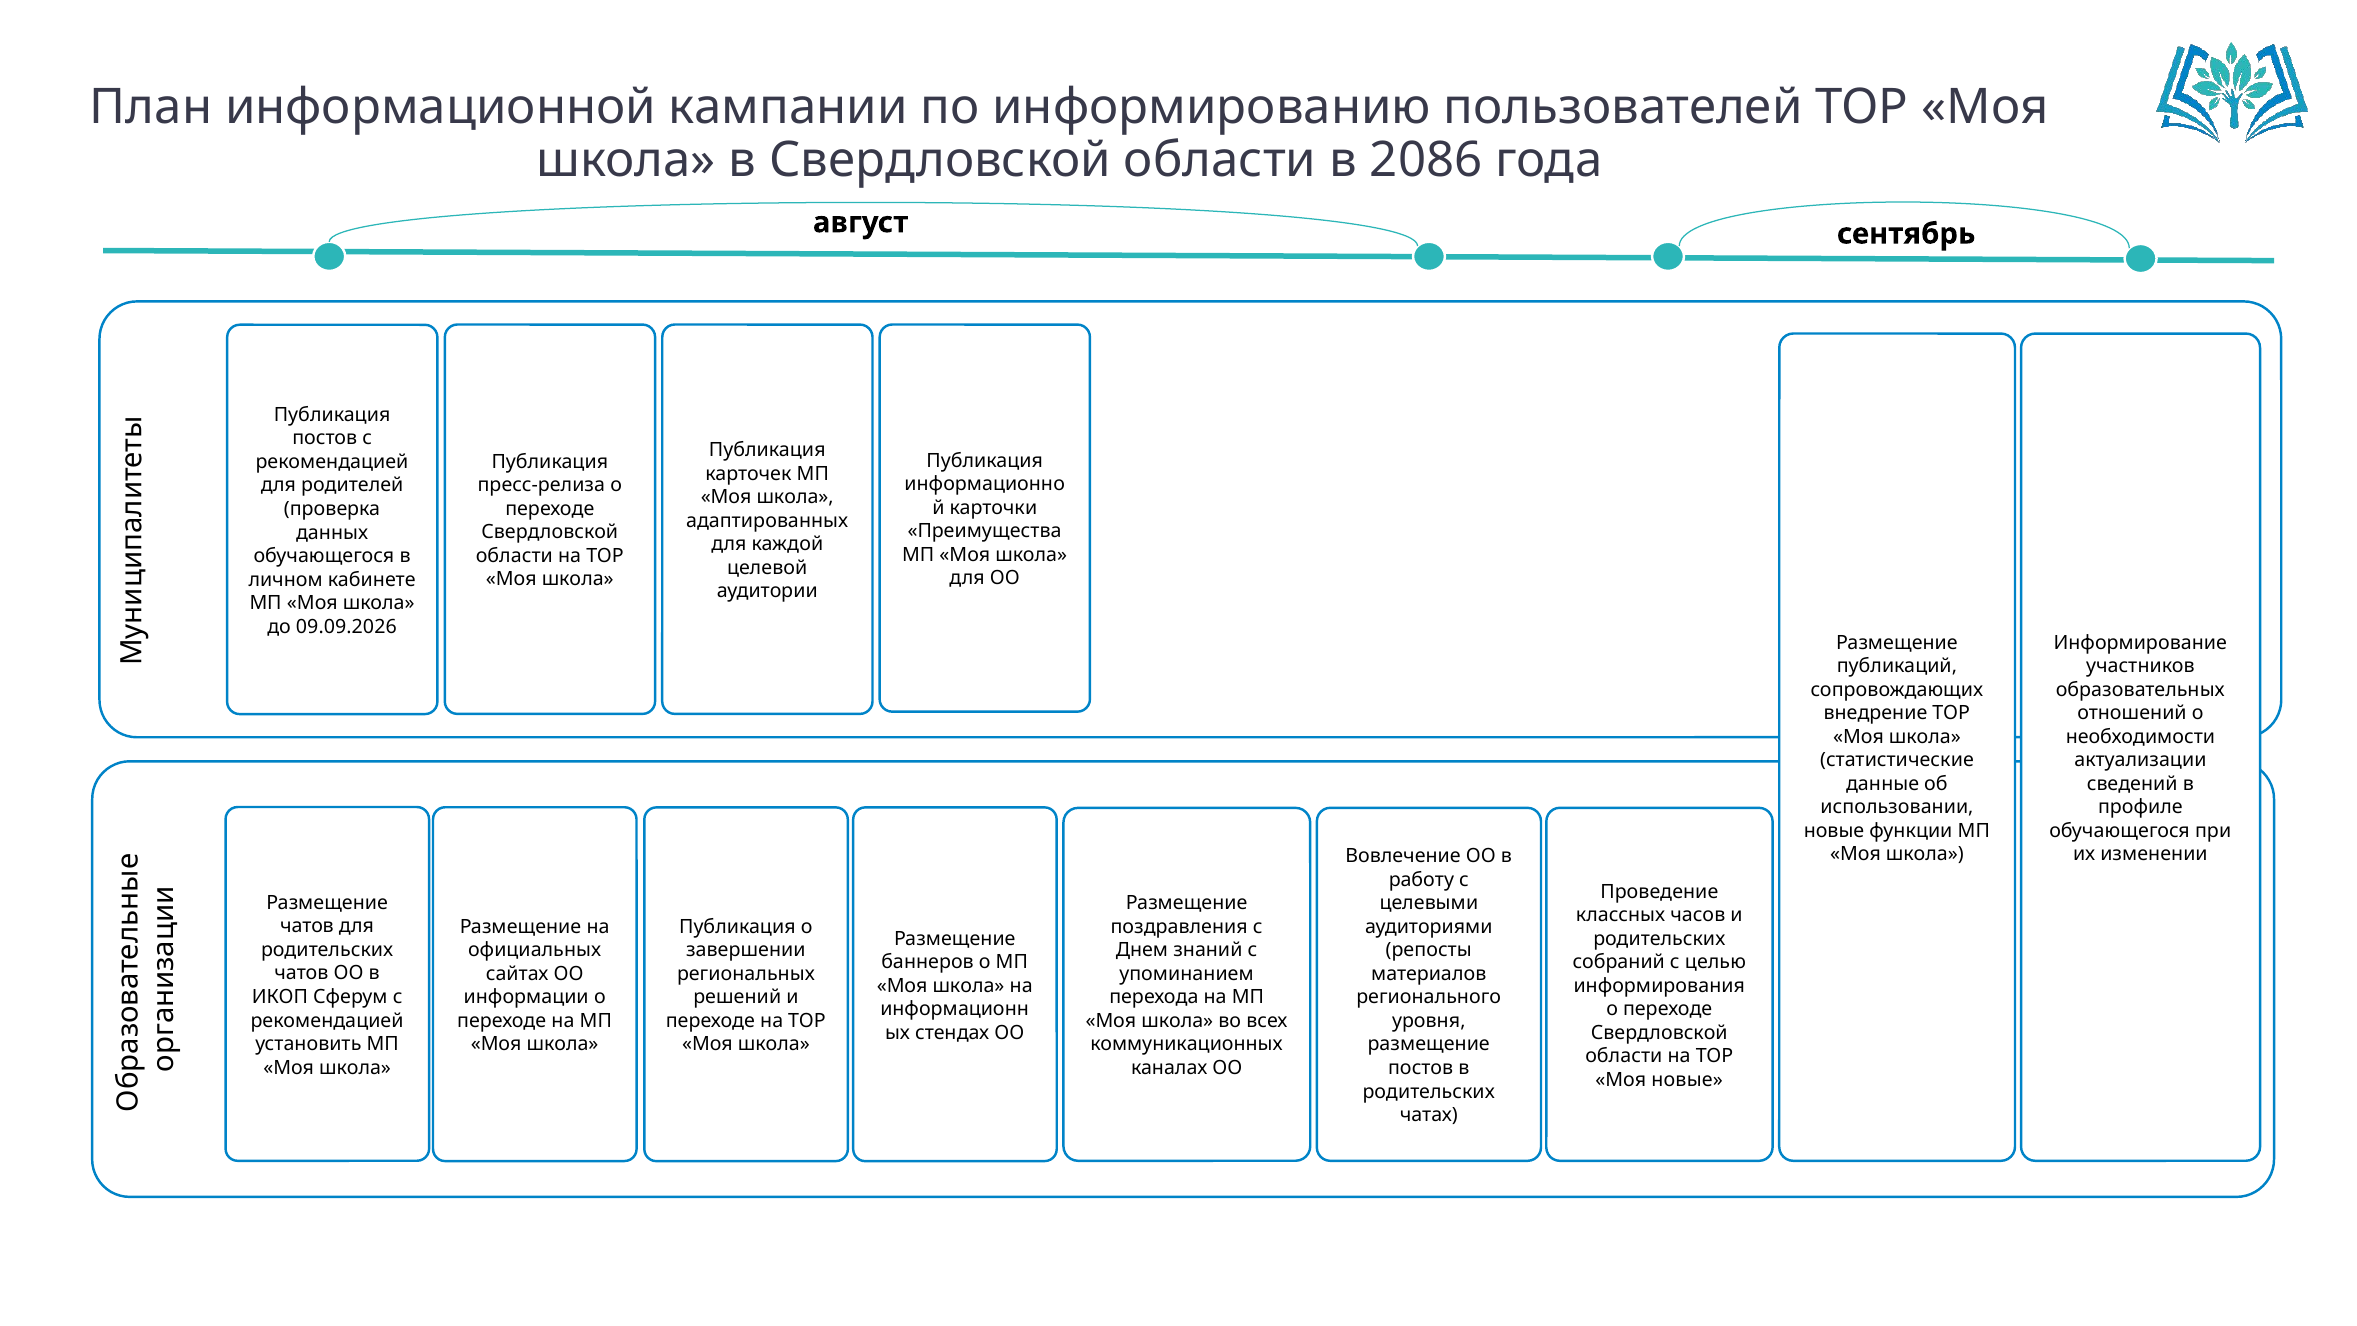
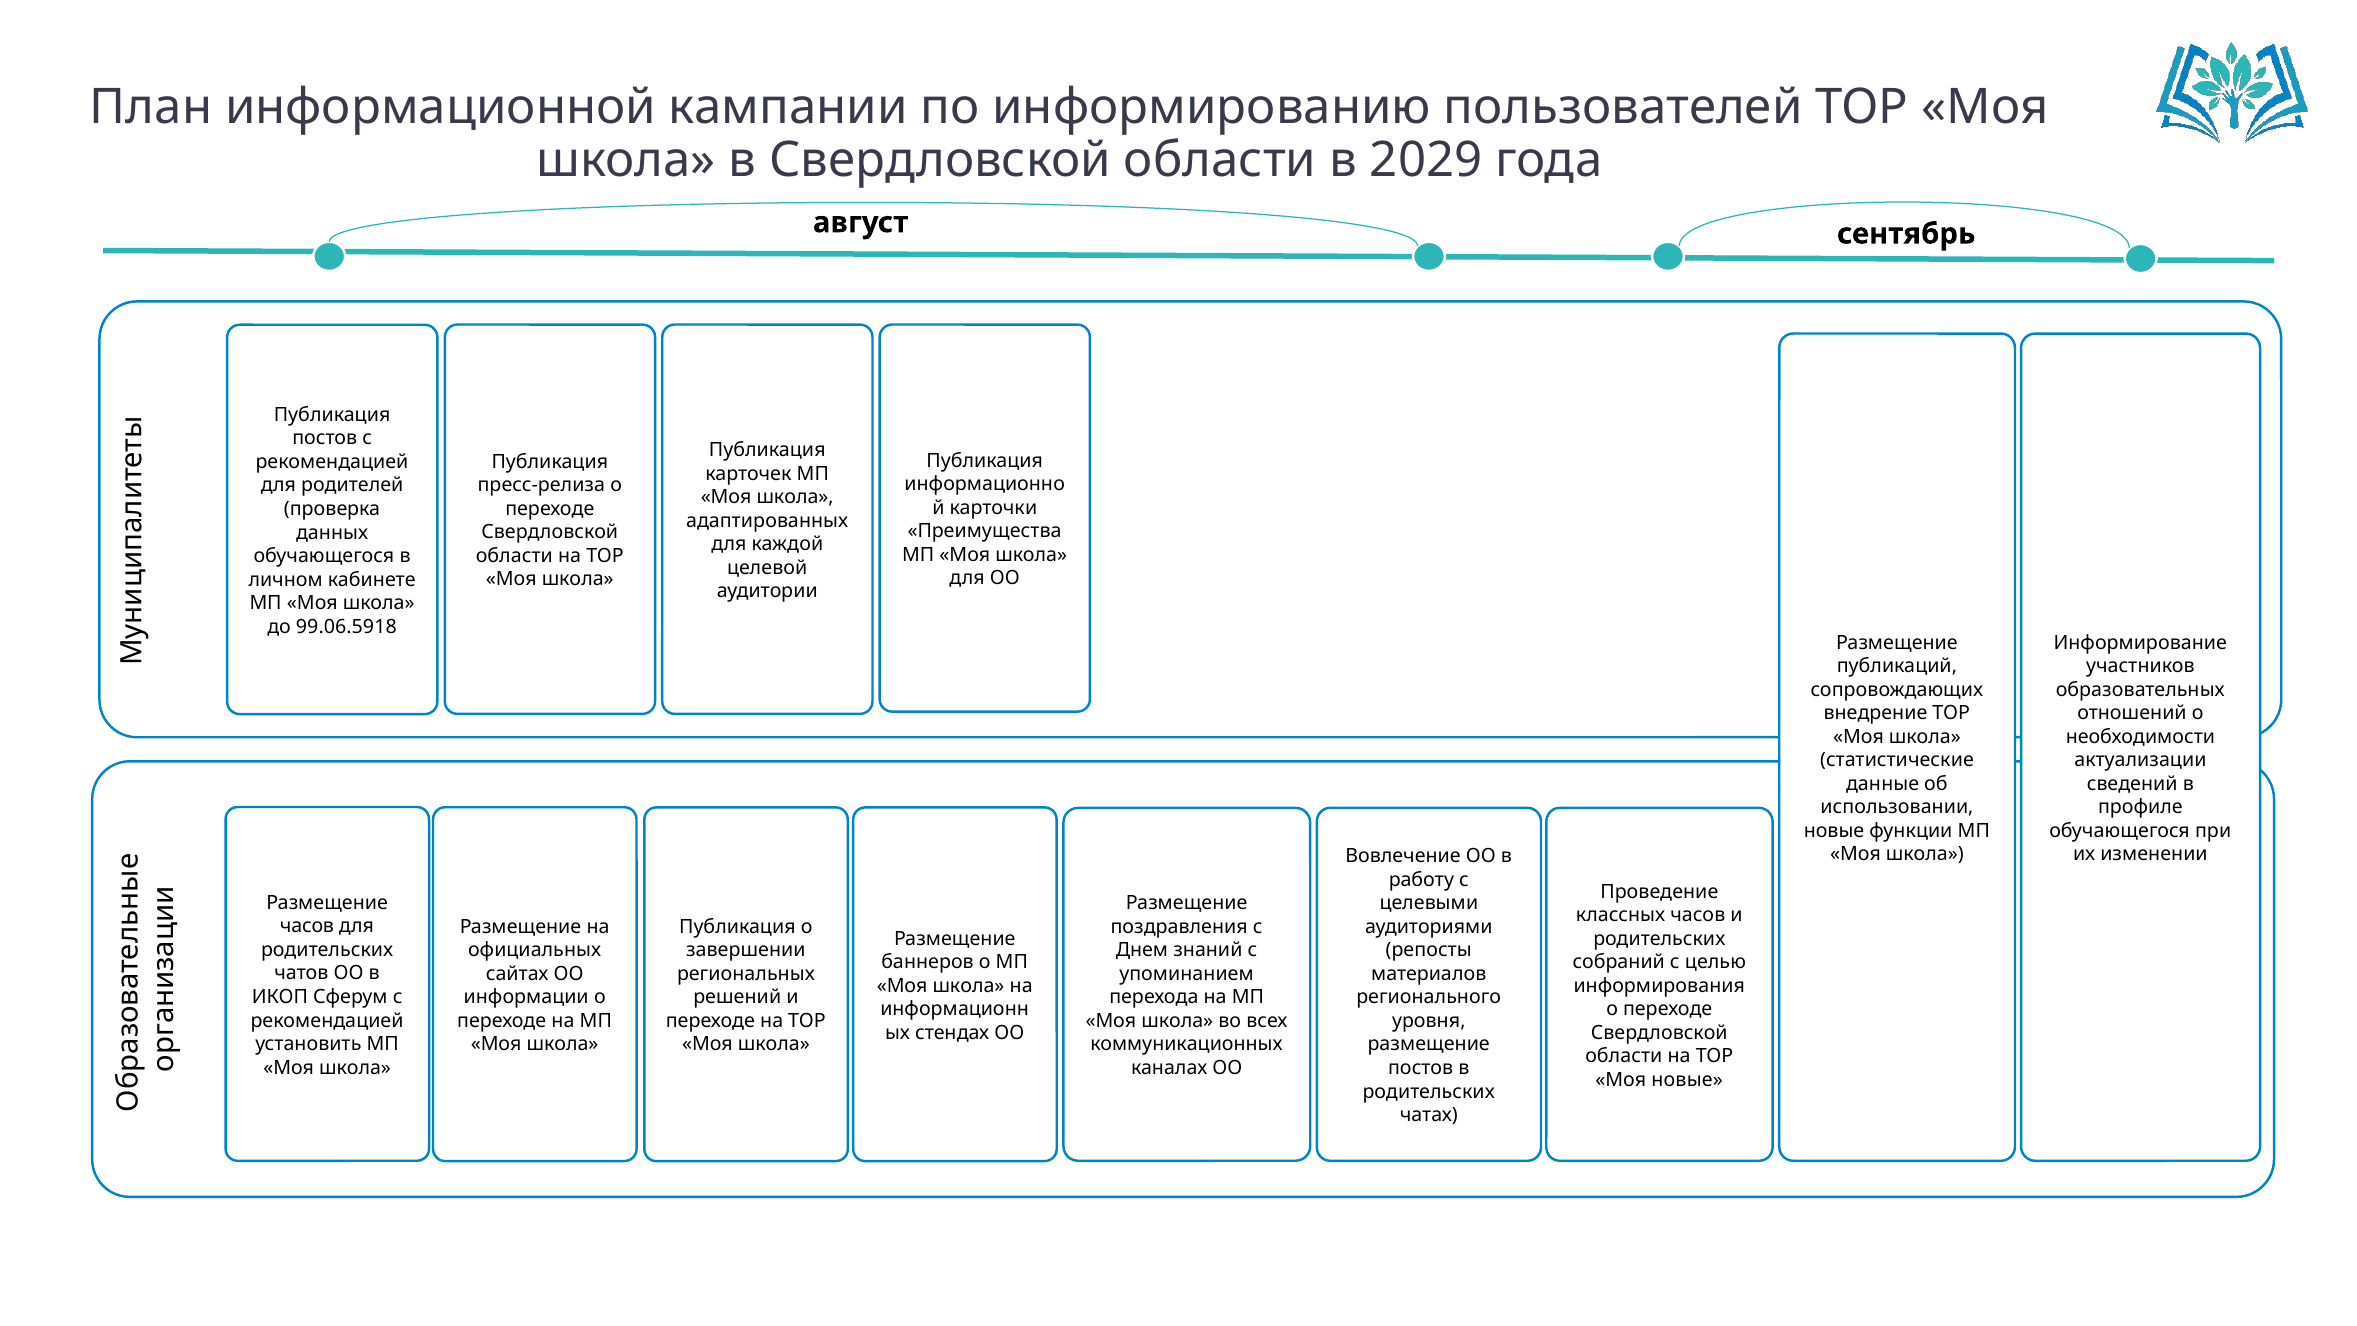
2086: 2086 -> 2029 (1426, 160)
09.09.2026: 09.09.2026 -> 99.06.5918 (346, 627)
чатов: чатов -> часов (307, 926)
